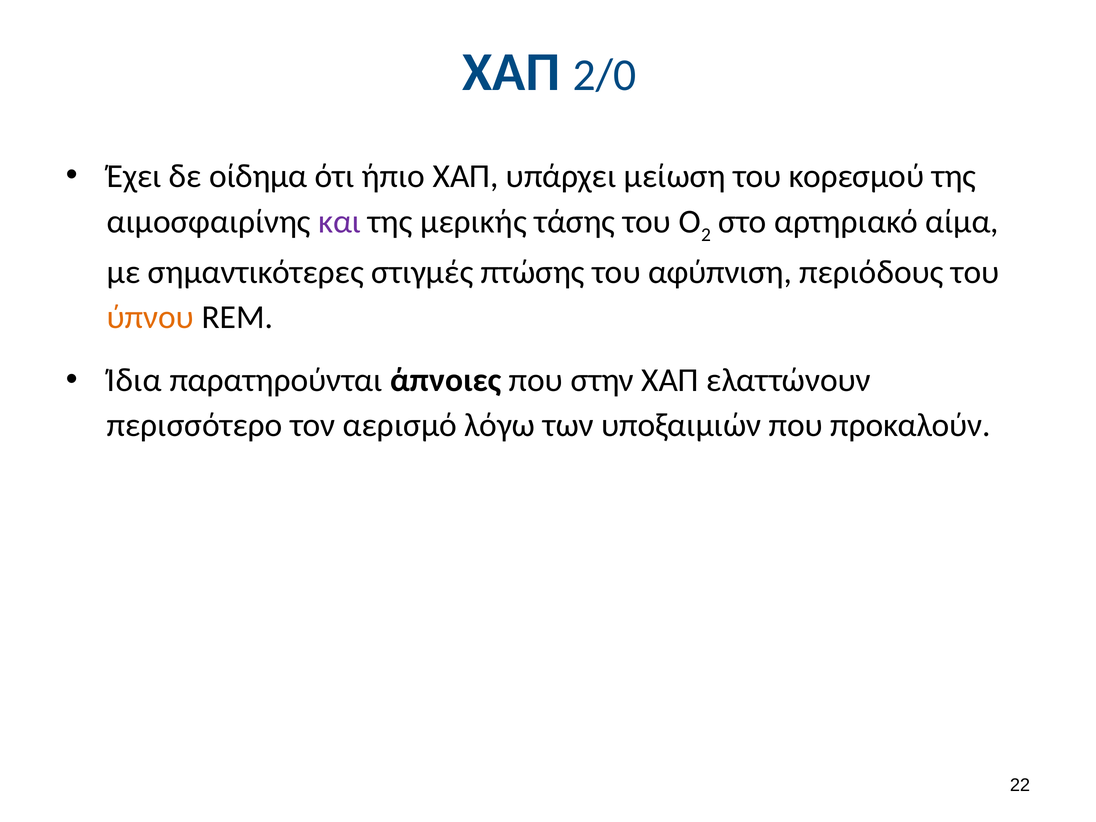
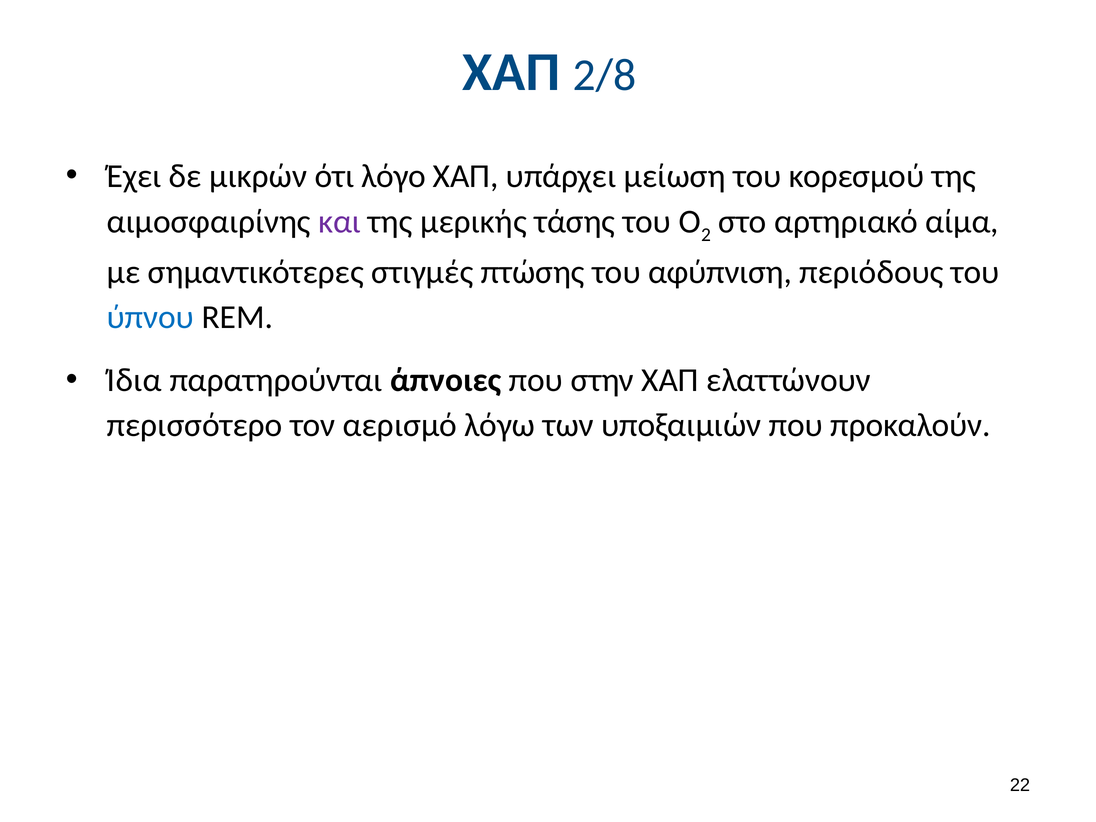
2/0: 2/0 -> 2/8 (604, 75)
οίδημα: οίδημα -> μικρών (258, 176)
ήπιο: ήπιο -> λόγο (394, 176)
ύπνου colour: orange -> blue (150, 317)
